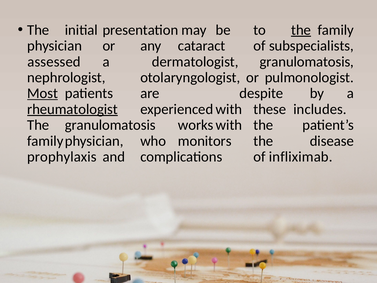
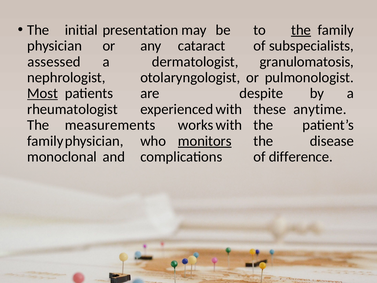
rheumatologist underline: present -> none (73, 109)
includes: includes -> anytime (320, 109)
The granulomatosis: granulomatosis -> measurements (110, 125)
monitors underline: none -> present (205, 141)
prophylaxis: prophylaxis -> monoclonal (62, 157)
infliximab: infliximab -> difference (301, 157)
